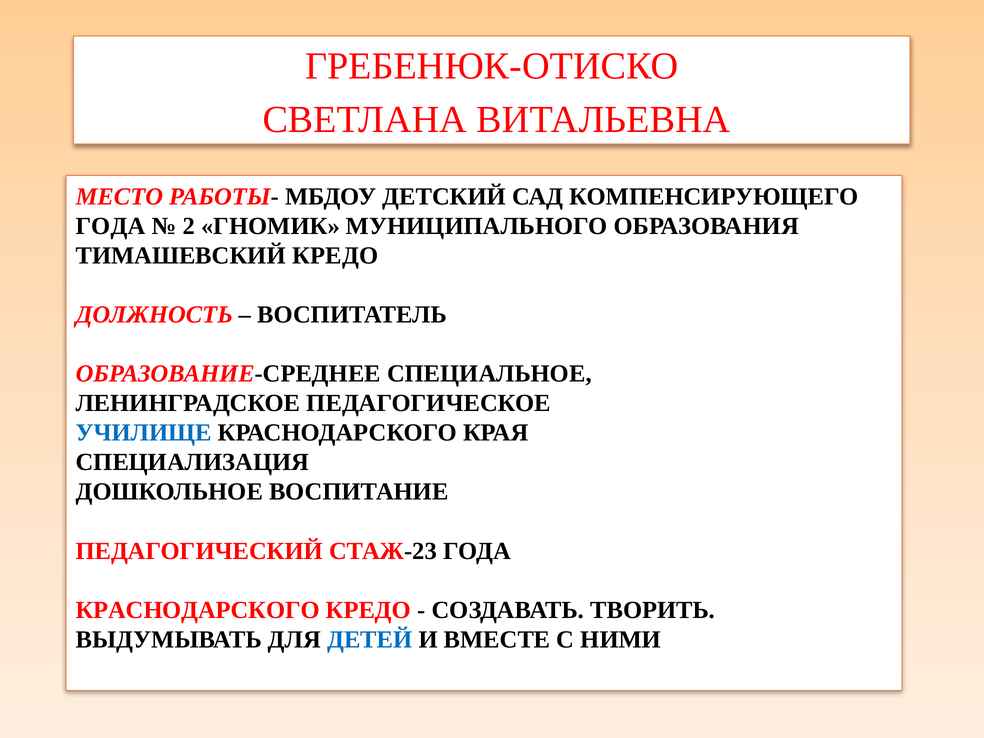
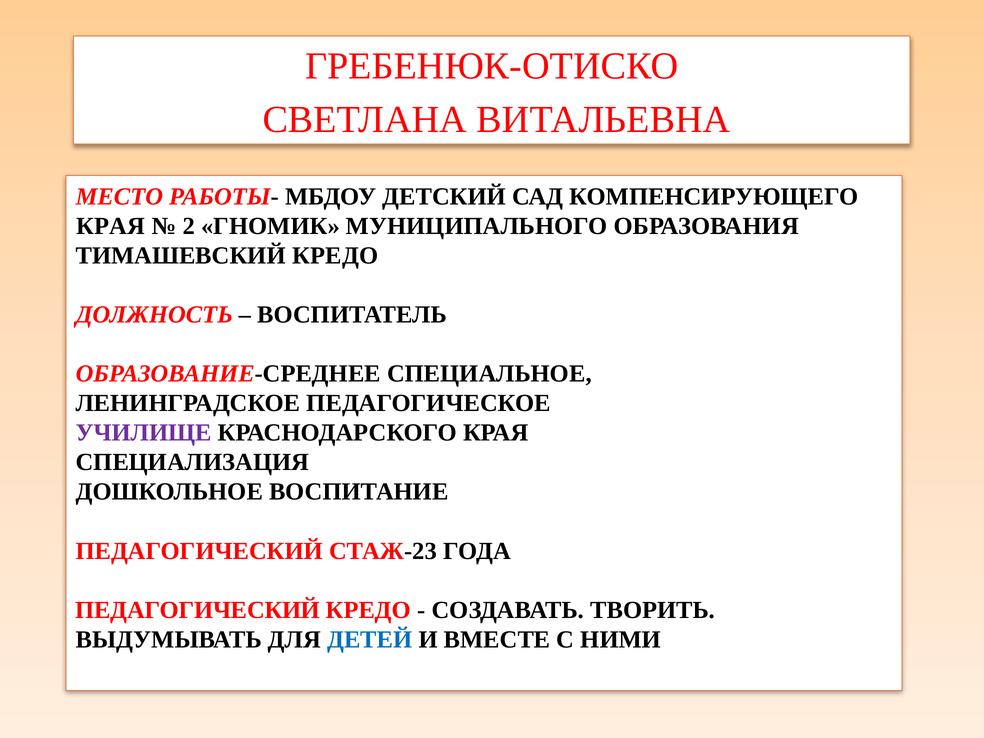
ГОДА: ГОДА -> КРАЯ (111, 226)
УЧИЛИЩЕ colour: blue -> purple (144, 433)
КРАСНОДАРСКОГО: КРАСНОДАРСКОГО -> ПЕДАГОГИЧЕСКИЙ (198, 610)
